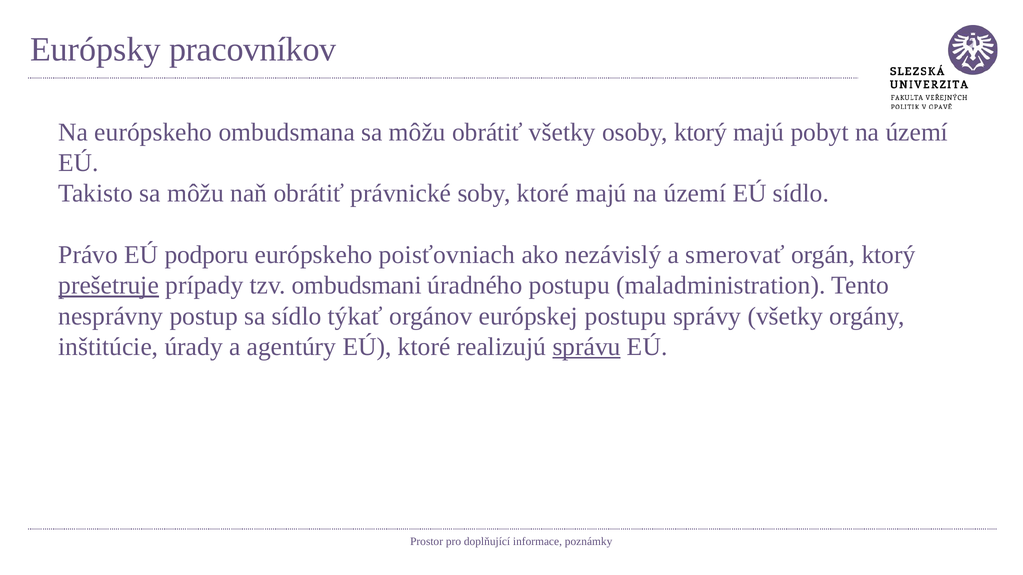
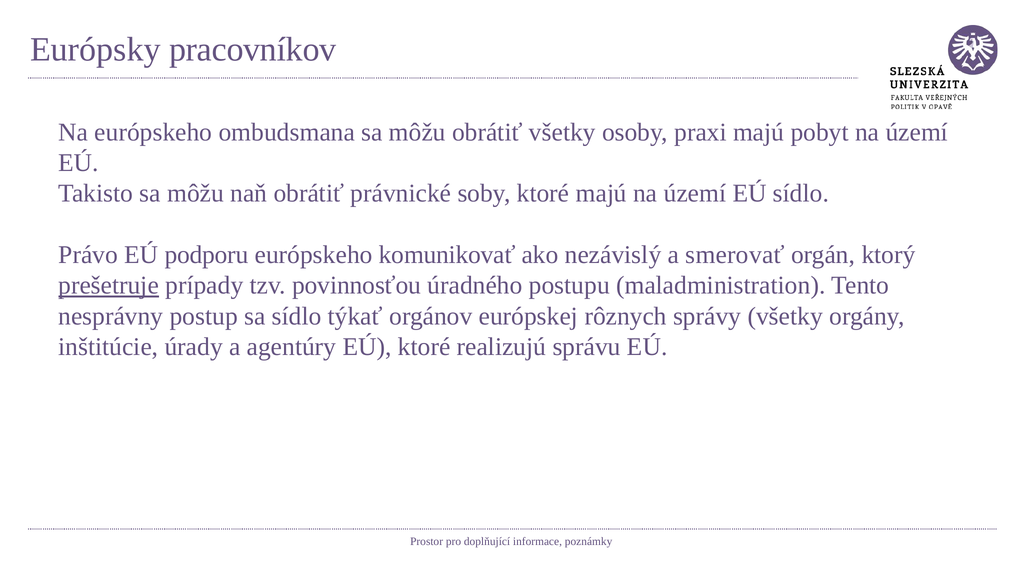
osoby ktorý: ktorý -> praxi (700, 132)
poisťovniach: poisťovniach -> komunikovať (447, 255)
ombudsmani: ombudsmani -> povinnosťou (357, 286)
európskej postupu: postupu -> rôznych (626, 316)
správu underline: present -> none (587, 347)
